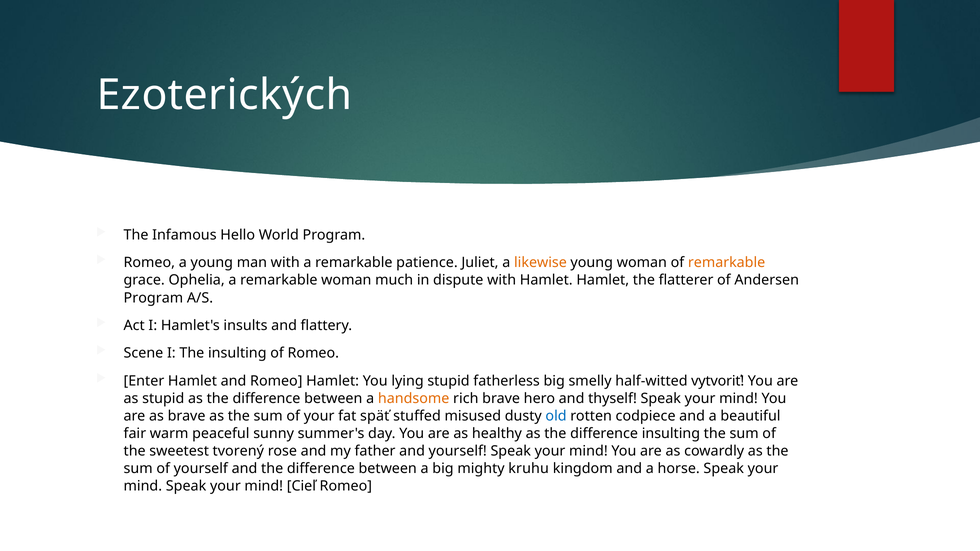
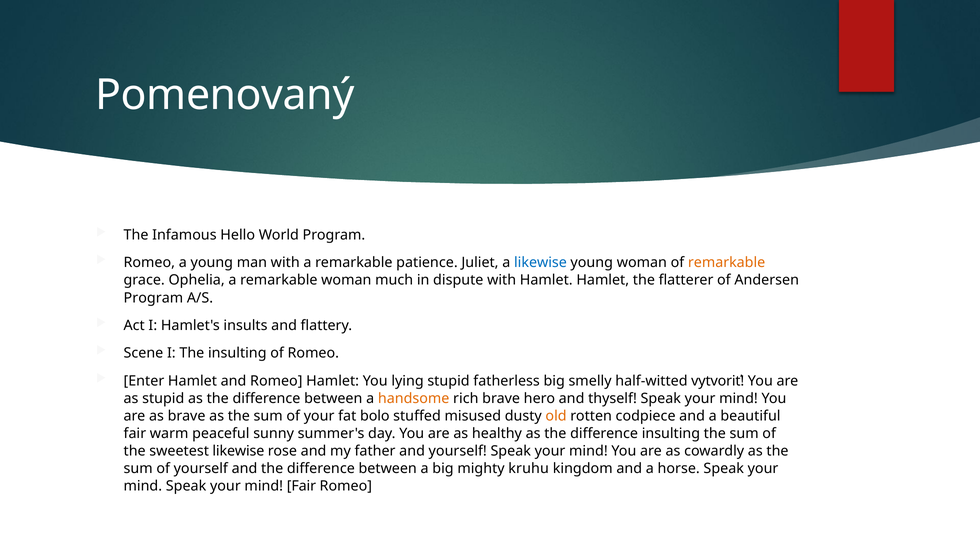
Ezoterických: Ezoterických -> Pomenovaný (225, 95)
likewise colour: orange -> blue (540, 263)
späť: späť -> bolo (375, 416)
old colour: blue -> orange (556, 416)
sweetest tvorený: tvorený -> likewise (238, 451)
mind Cieľ: Cieľ -> Fair (301, 486)
